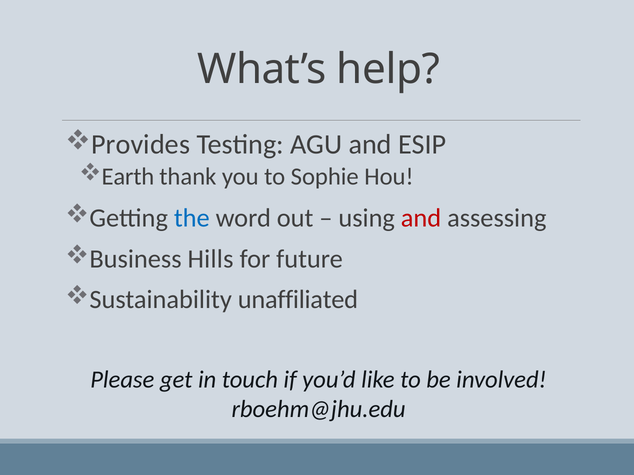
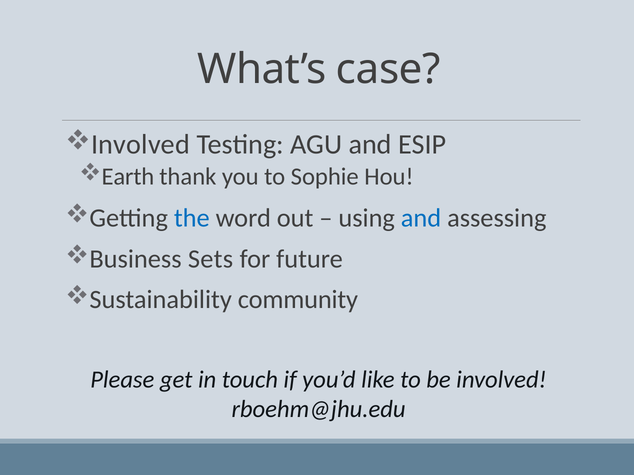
help: help -> case (388, 69)
Provides: Provides -> Involved (141, 145)
and colour: red -> blue (421, 218)
Hills: Hills -> Sets (210, 259)
unaffiliated: unaffiliated -> community (298, 300)
